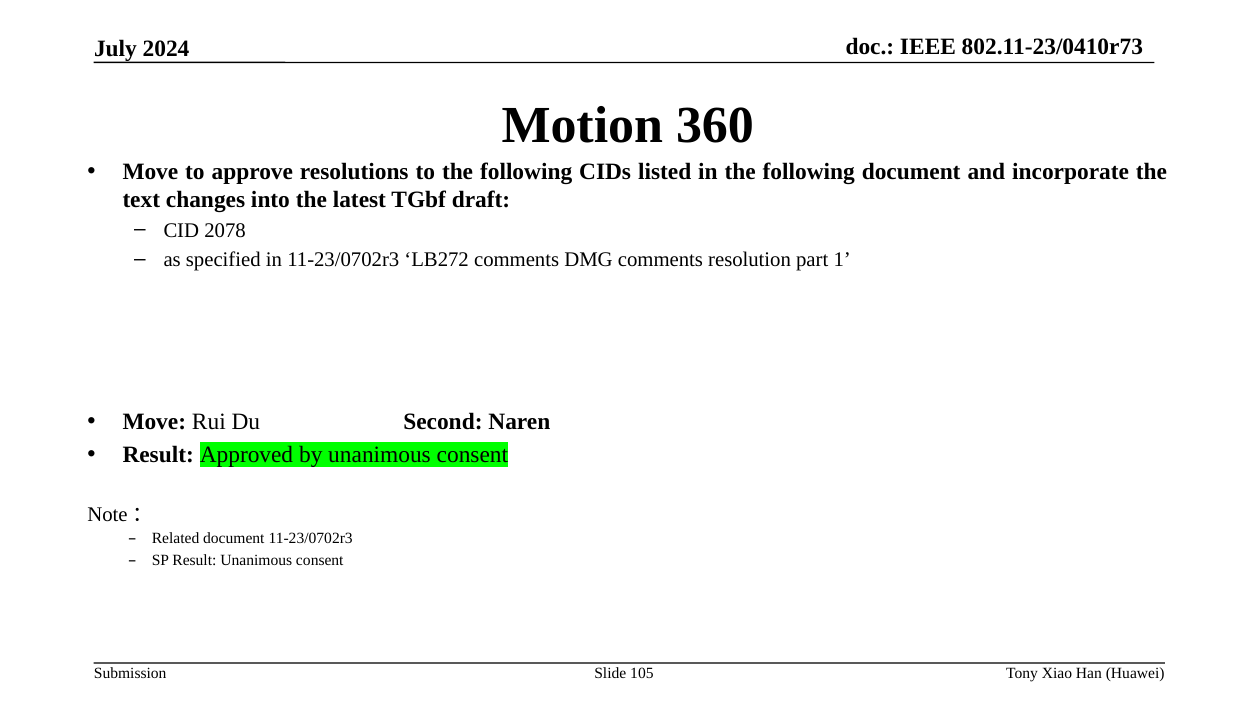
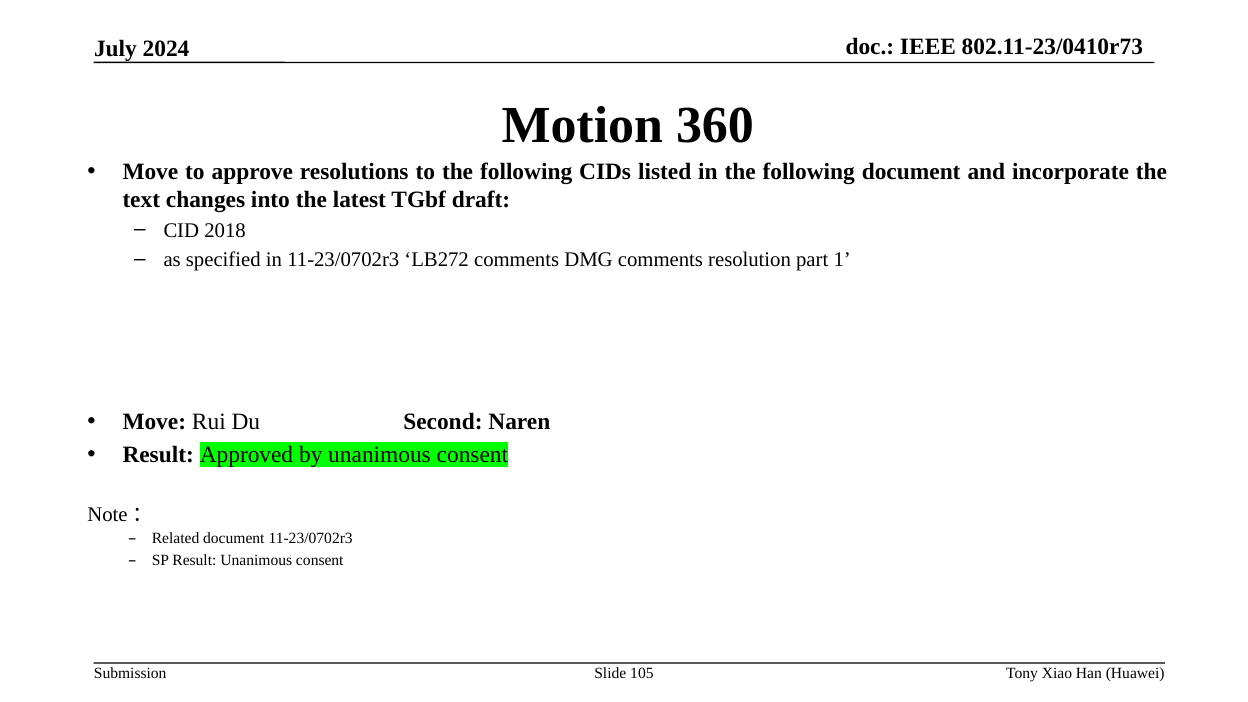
2078: 2078 -> 2018 (225, 230)
